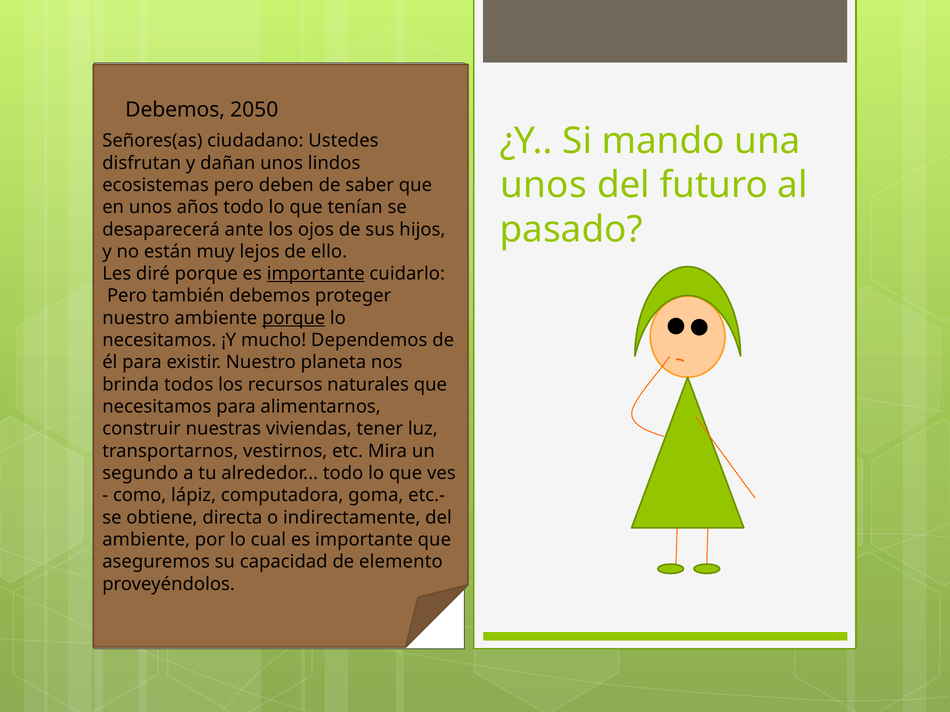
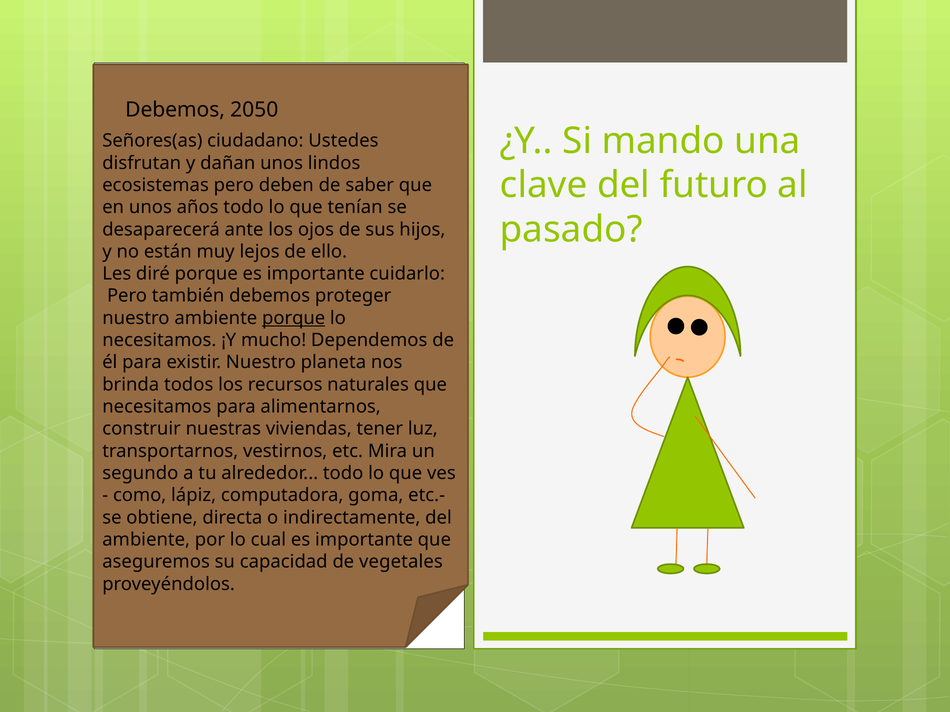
unos: unos -> clave (544, 185)
importante underline: present -> none (316, 274)
elemento: elemento -> vegetales (401, 562)
